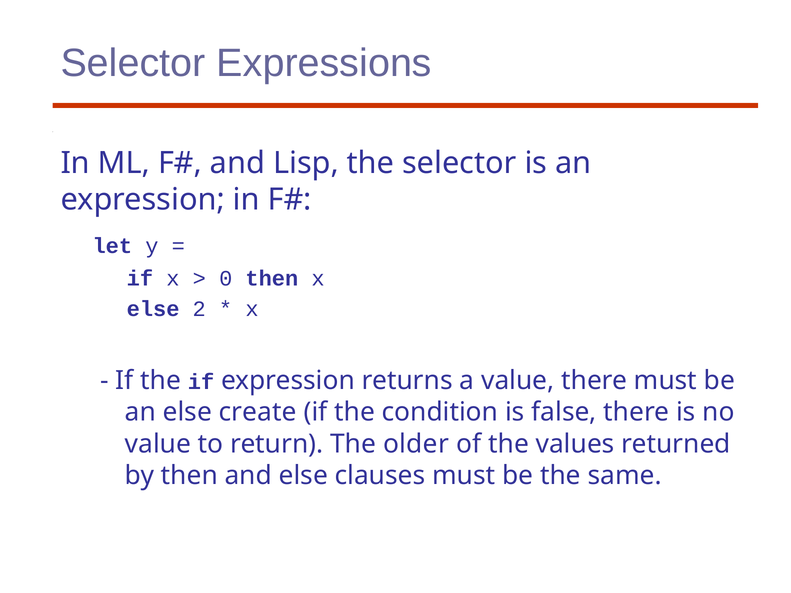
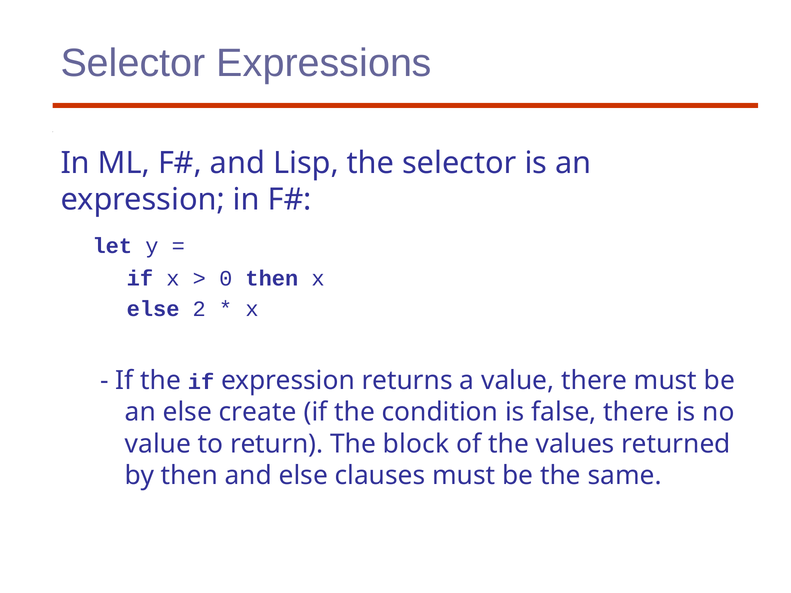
older: older -> block (416, 444)
